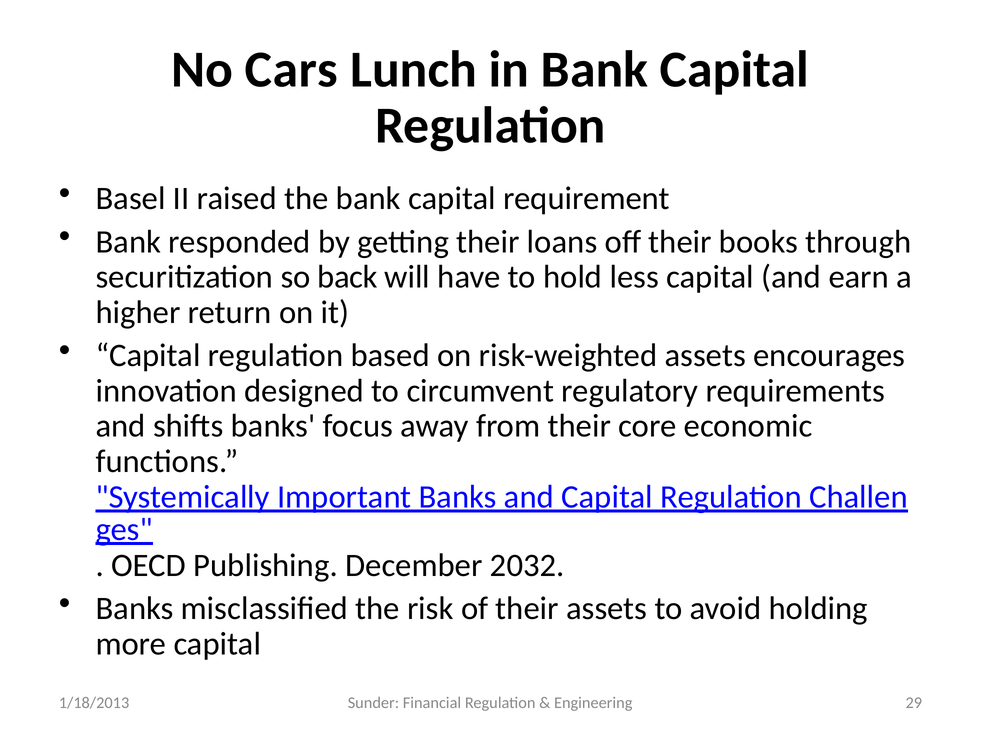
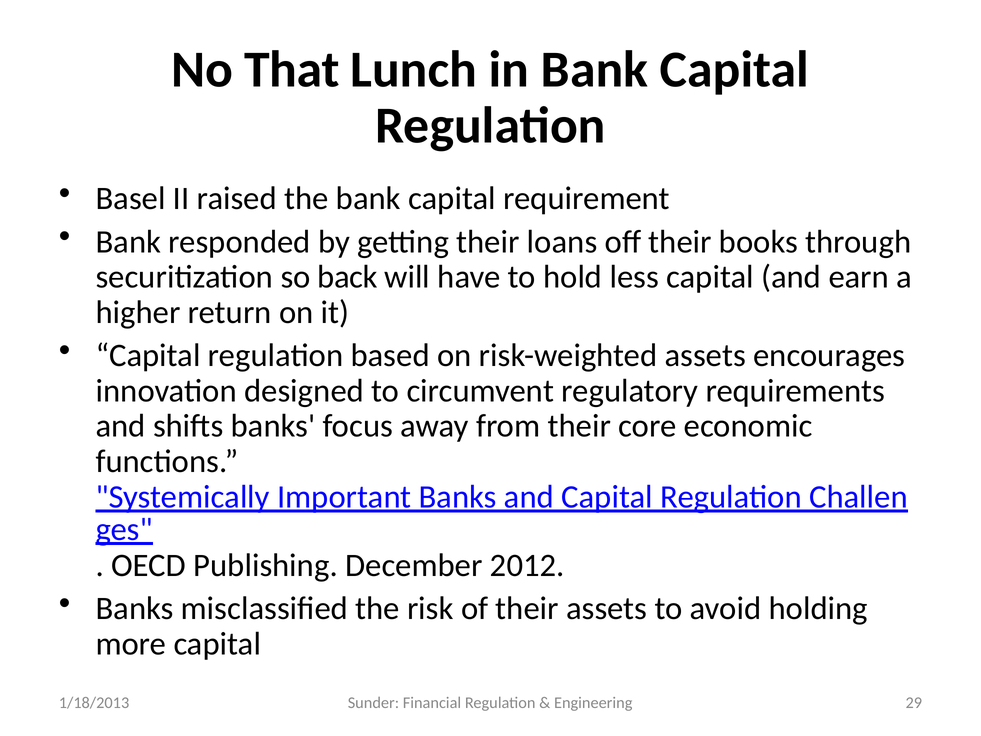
Cars: Cars -> That (292, 70)
2032: 2032 -> 2012 (527, 565)
